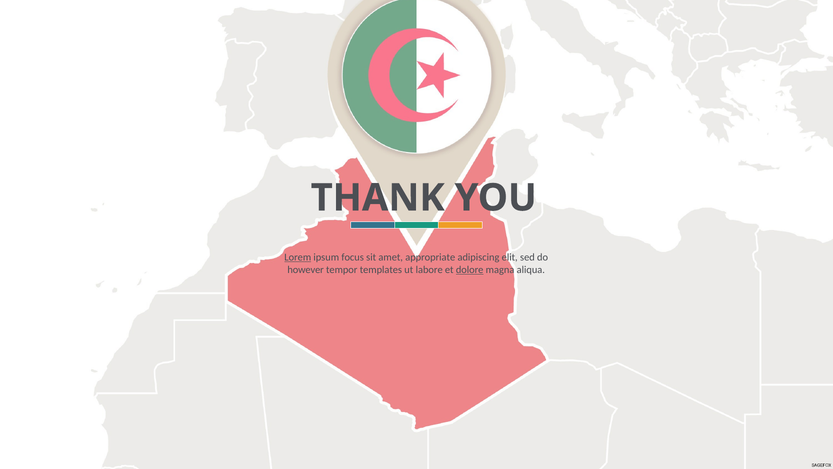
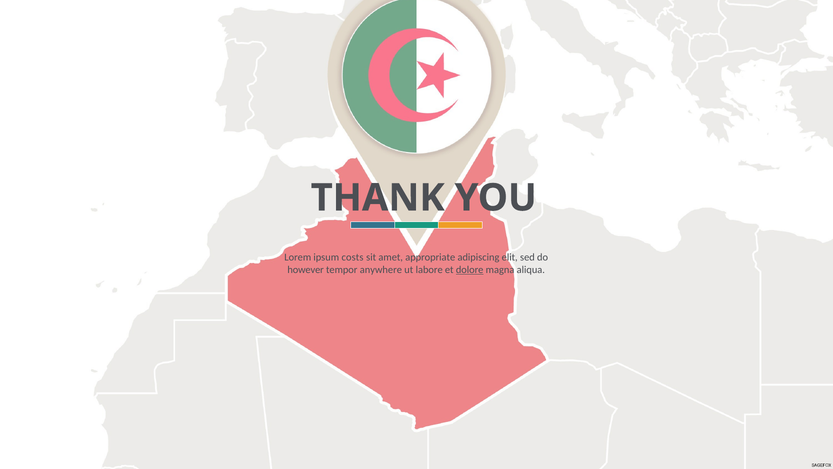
Lorem underline: present -> none (298, 257)
focus: focus -> costs (353, 257)
templates: templates -> anywhere (381, 270)
